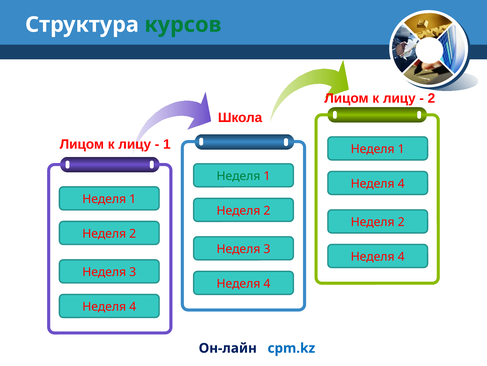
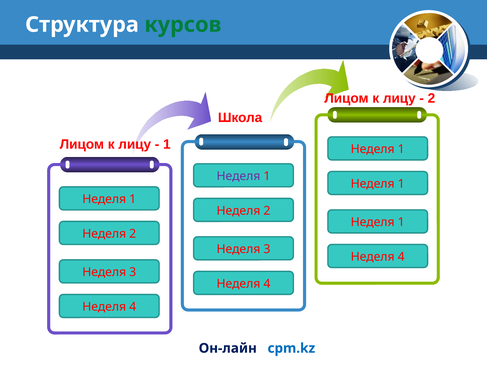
Неделя colour: green -> purple (238, 176)
4: 4 -> 1 (401, 183)
2: 2 -> 1 (401, 222)
